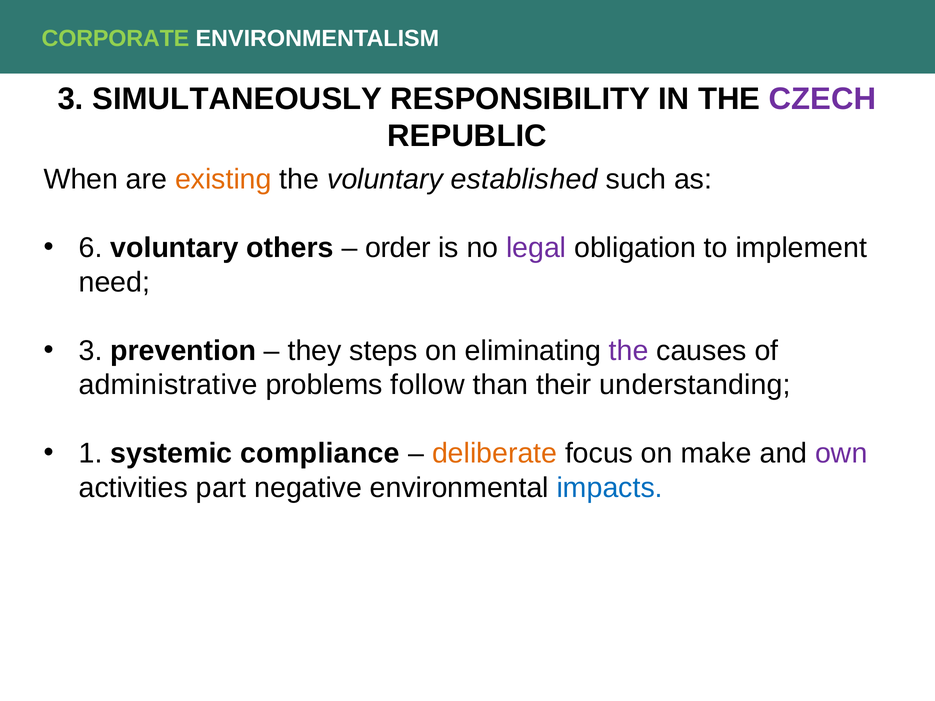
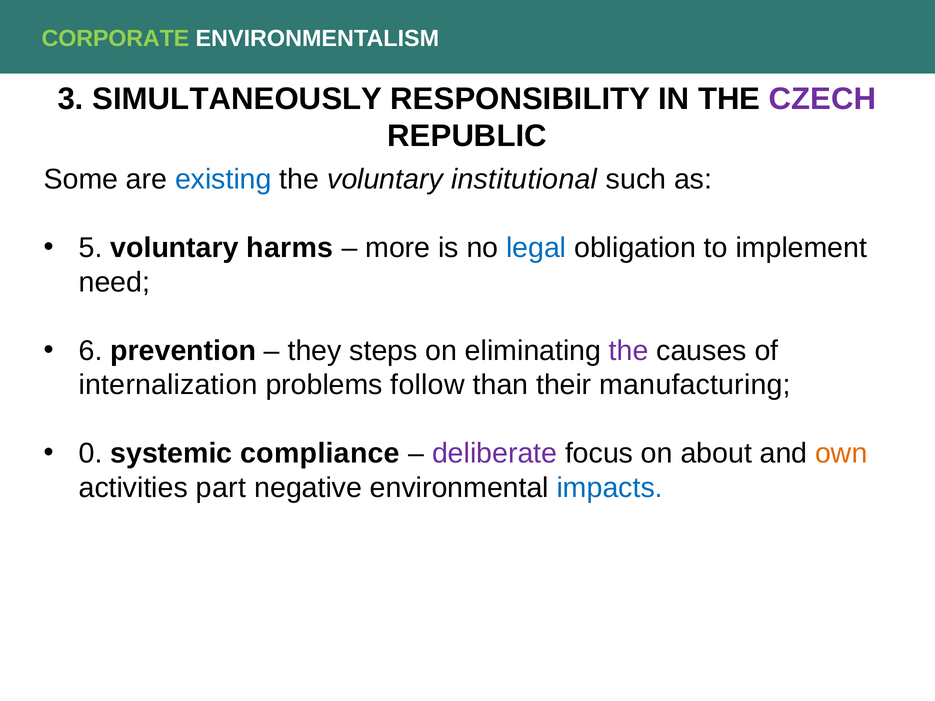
When: When -> Some (81, 179)
existing colour: orange -> blue (223, 179)
established: established -> institutional (524, 179)
6: 6 -> 5 (91, 248)
others: others -> harms (290, 248)
order: order -> more (398, 248)
legal colour: purple -> blue (536, 248)
3: 3 -> 6 (91, 351)
administrative: administrative -> internalization (168, 385)
understanding: understanding -> manufacturing (695, 385)
1: 1 -> 0 (91, 454)
deliberate colour: orange -> purple (495, 454)
make: make -> about (716, 454)
own colour: purple -> orange (841, 454)
